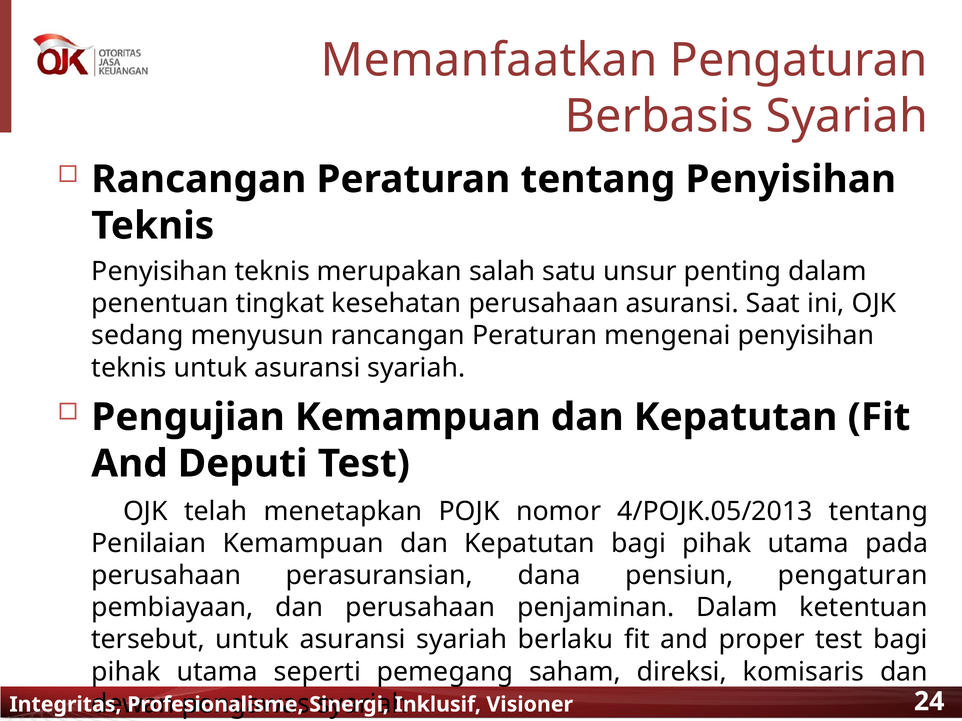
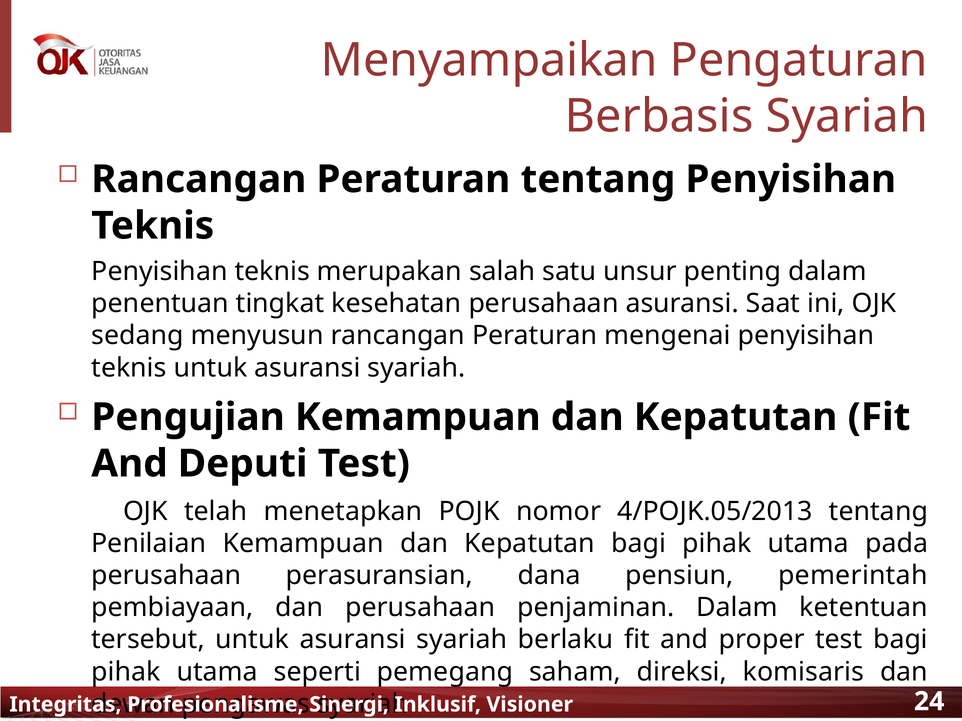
Memanfaatkan: Memanfaatkan -> Menyampaikan (489, 60)
pensiun pengaturan: pengaturan -> pemerintah (853, 576)
